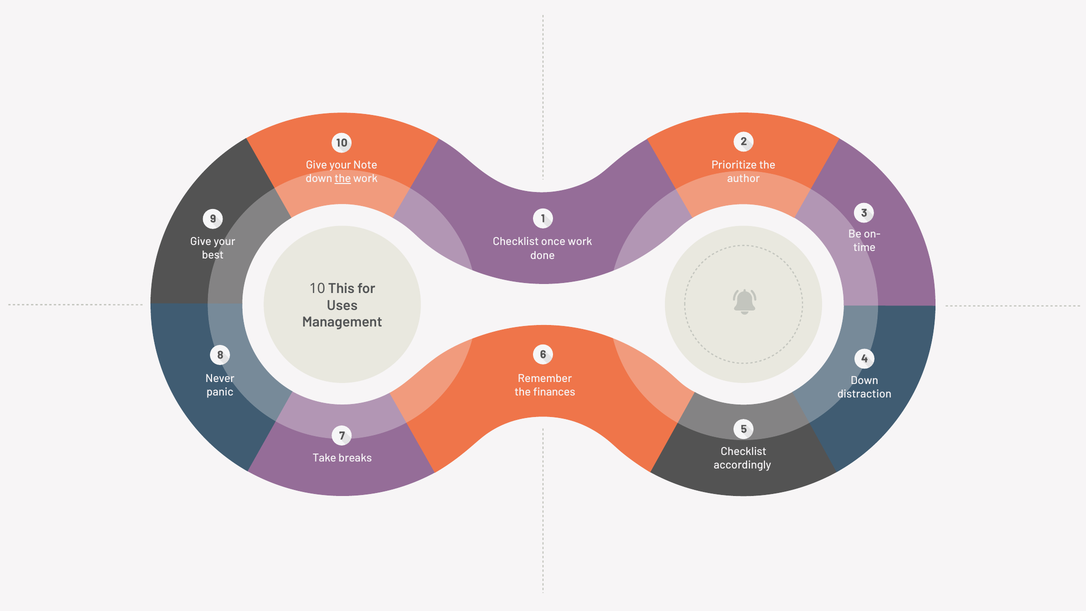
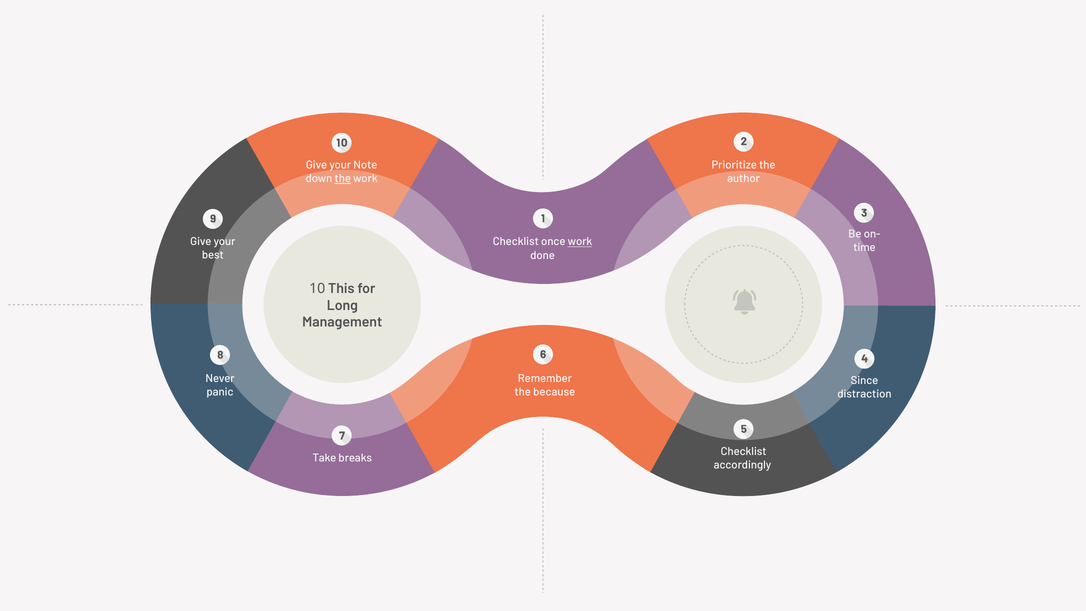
work underline: none -> present (580, 242)
Uses: Uses -> Long (342, 305)
Down: Down -> Since (864, 380)
finances: finances -> because (554, 392)
